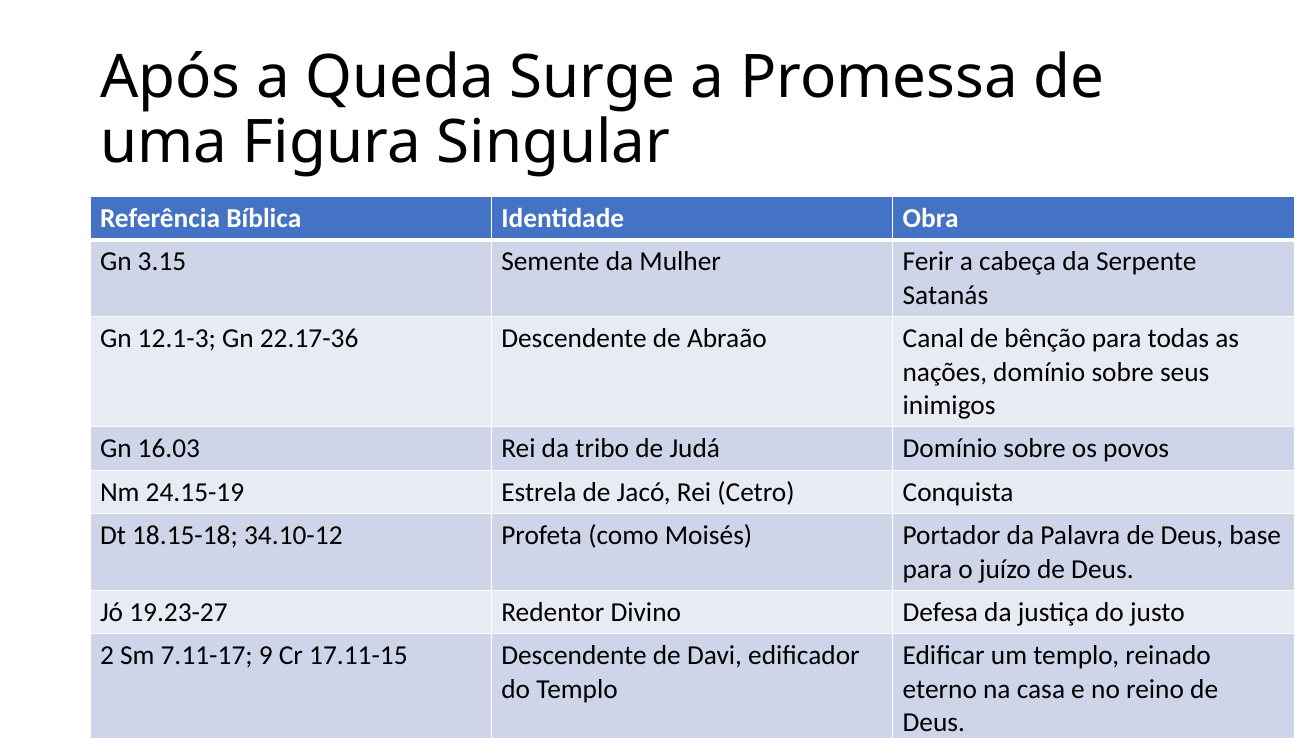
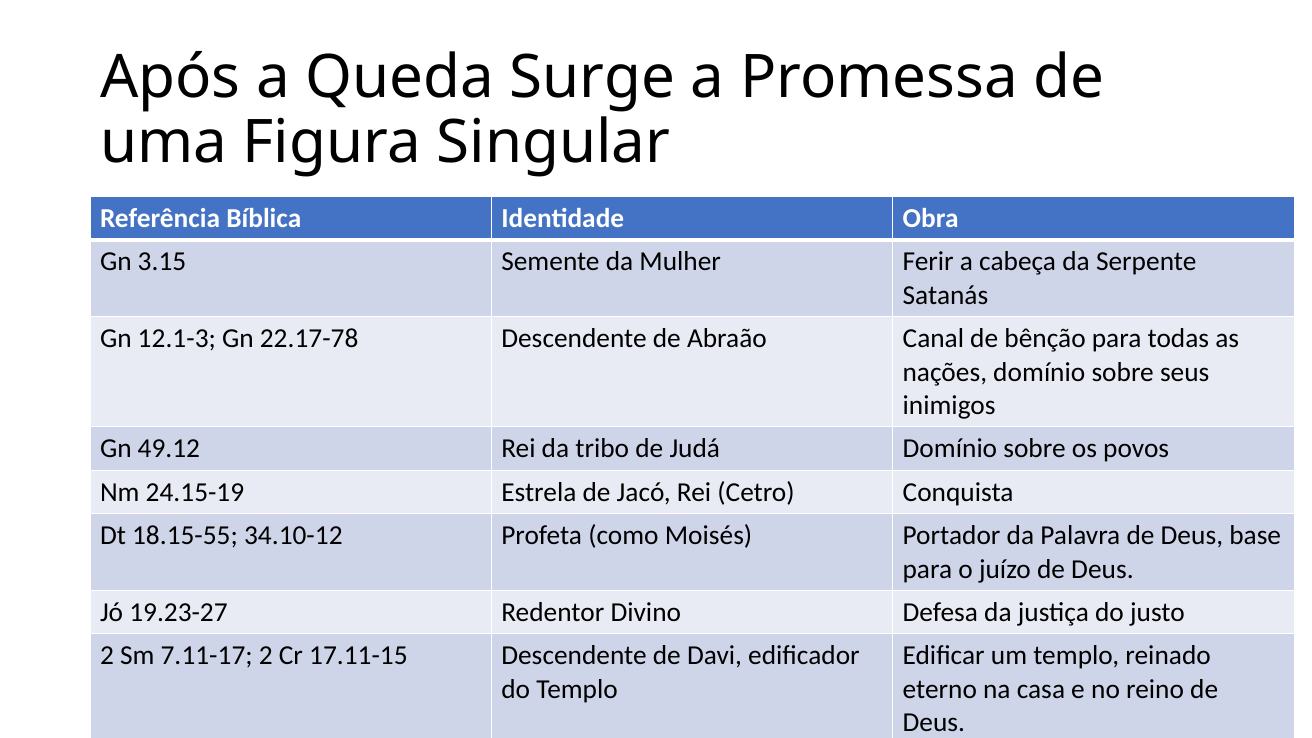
22.17-36: 22.17-36 -> 22.17-78 (309, 339)
16.03: 16.03 -> 49.12 (169, 449)
18.15-18: 18.15-18 -> 18.15-55 (185, 536)
7.11-17 9: 9 -> 2 (266, 656)
